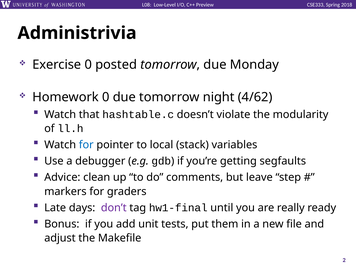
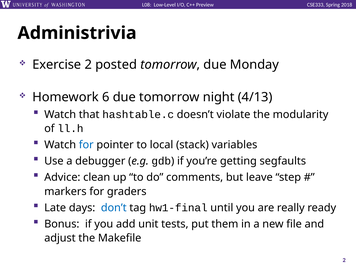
Exercise 0: 0 -> 2 (88, 65)
Homework 0: 0 -> 6 (106, 97)
4/62: 4/62 -> 4/13 (255, 97)
don’t colour: purple -> blue (114, 208)
